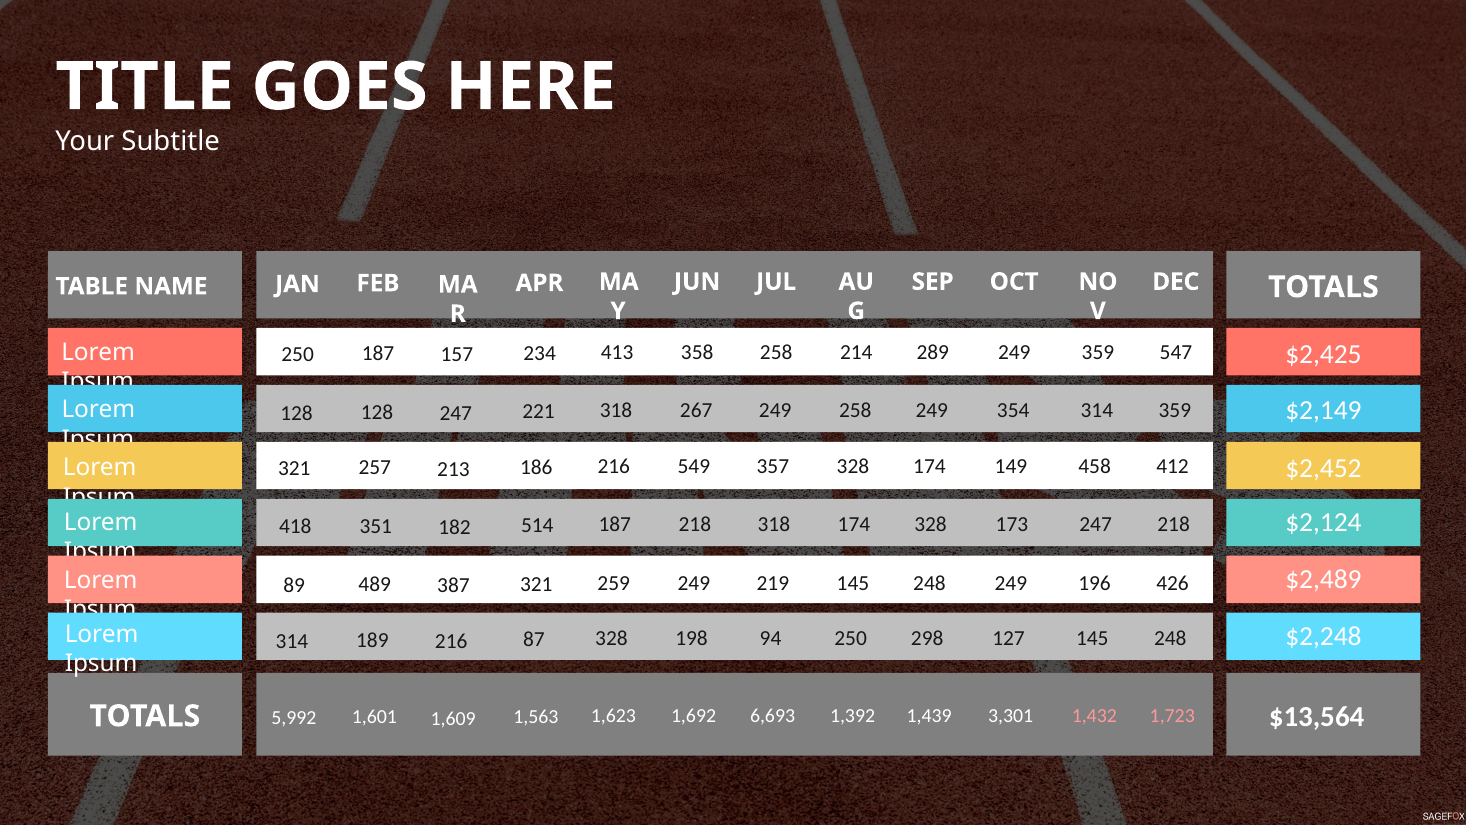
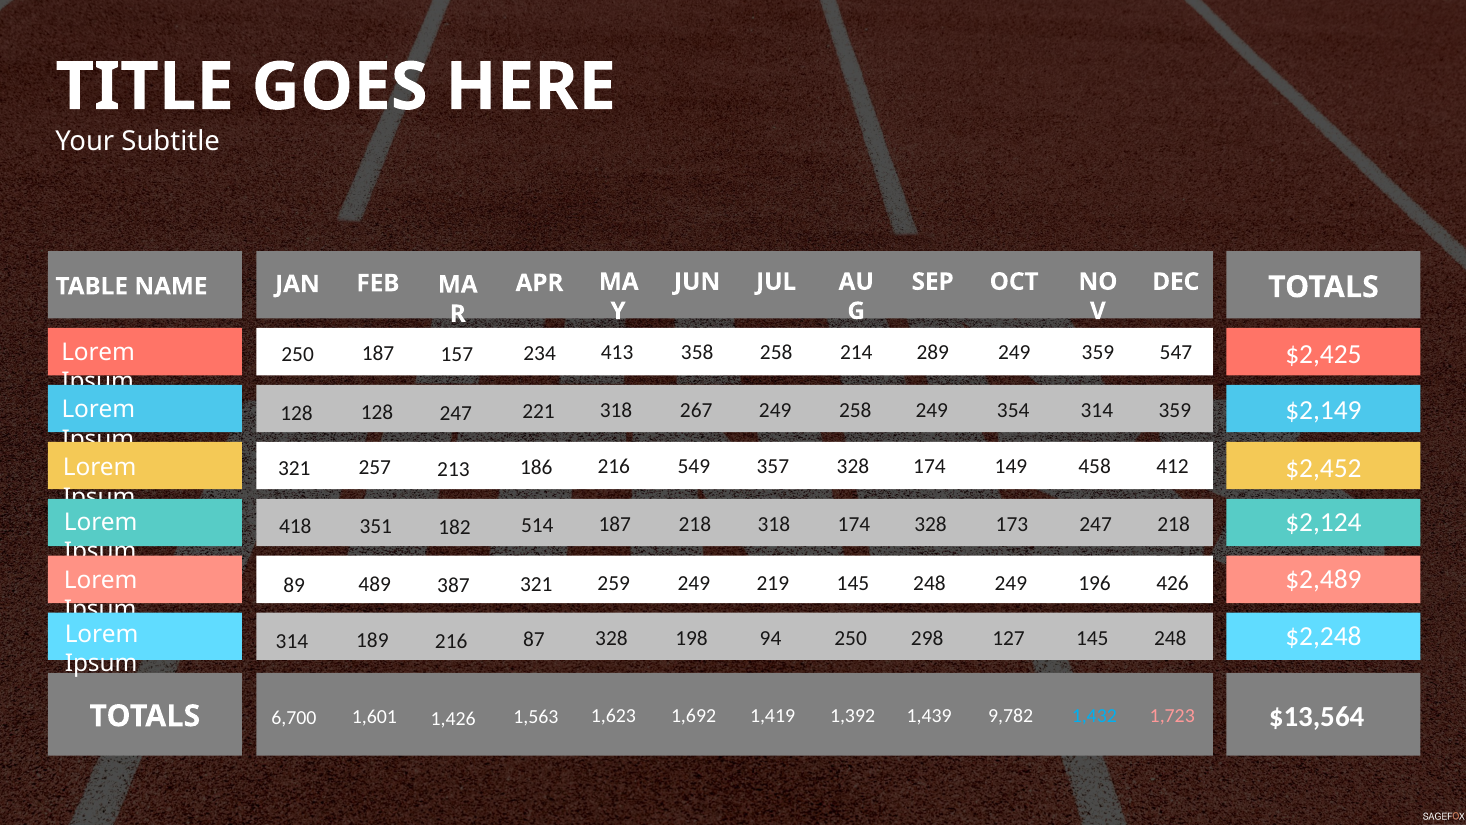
6,693: 6,693 -> 1,419 (773, 715)
3,301: 3,301 -> 9,782 (1011, 715)
1,432 colour: pink -> light blue (1094, 715)
5,992: 5,992 -> 6,700 (294, 718)
1,609: 1,609 -> 1,426 (453, 718)
